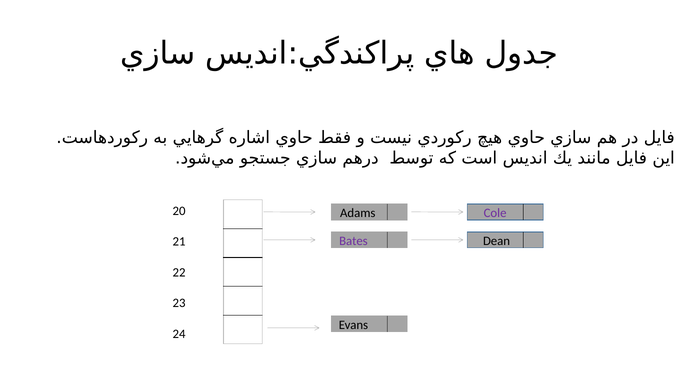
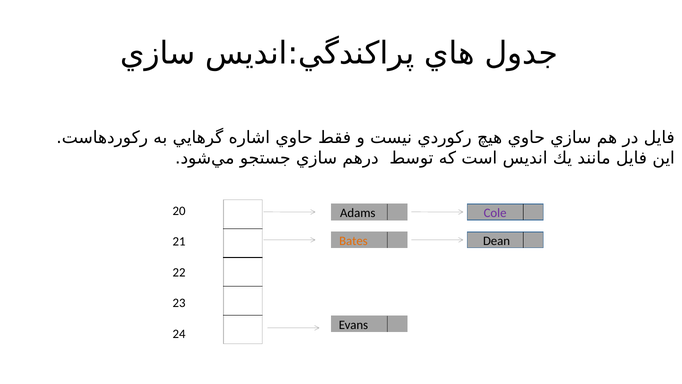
Bates colour: purple -> orange (353, 241)
